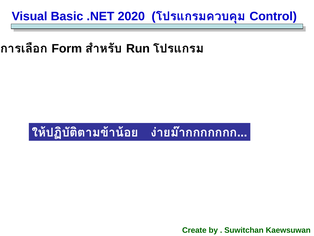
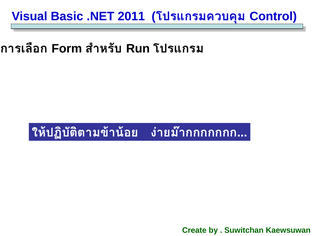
2020: 2020 -> 2011 (131, 16)
